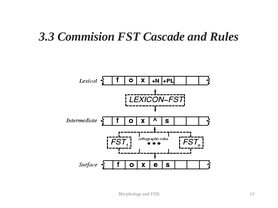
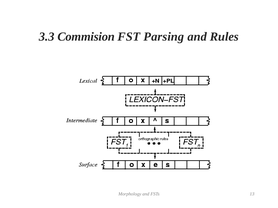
Cascade: Cascade -> Parsing (164, 37)
